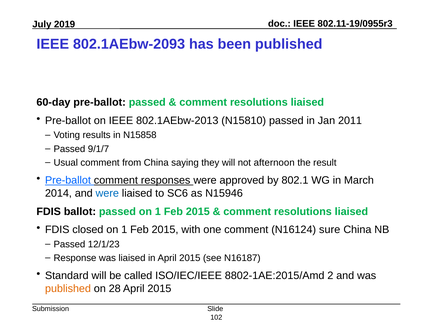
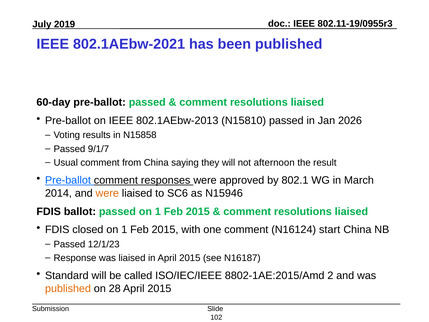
802.1AEbw-2093: 802.1AEbw-2093 -> 802.1AEbw-2021 (129, 44)
2011: 2011 -> 2026 (350, 121)
were colour: blue -> orange (107, 193)
sure: sure -> start (330, 230)
